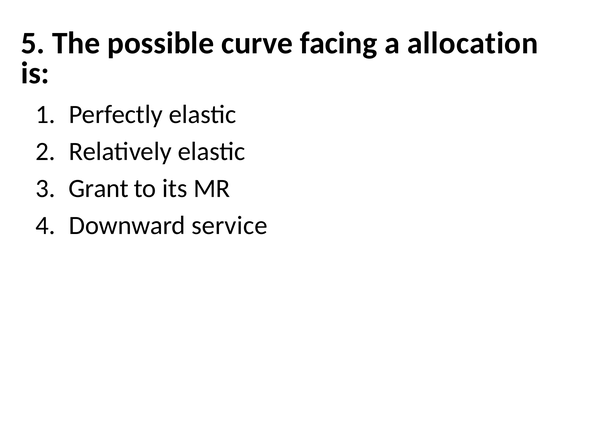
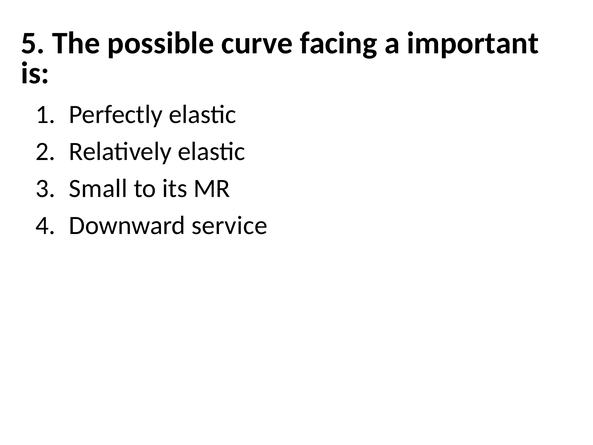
allocation: allocation -> important (473, 43)
Grant: Grant -> Small (98, 188)
